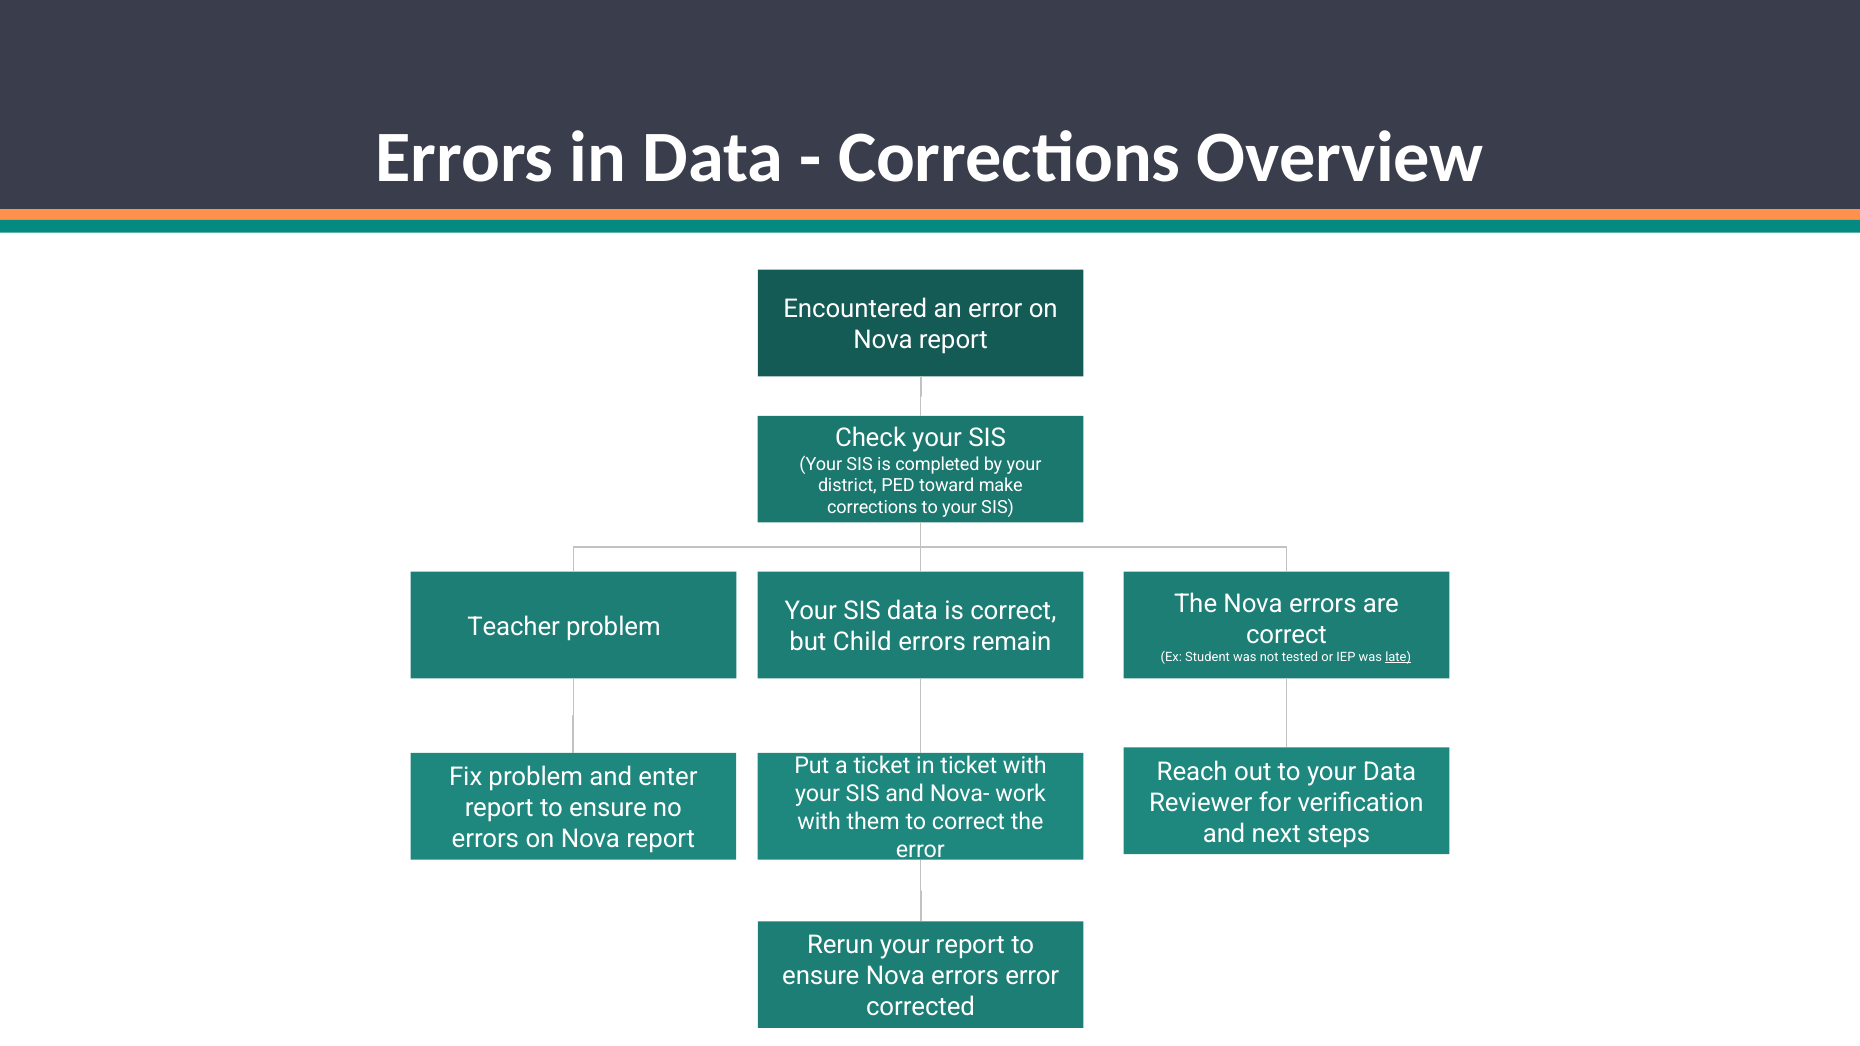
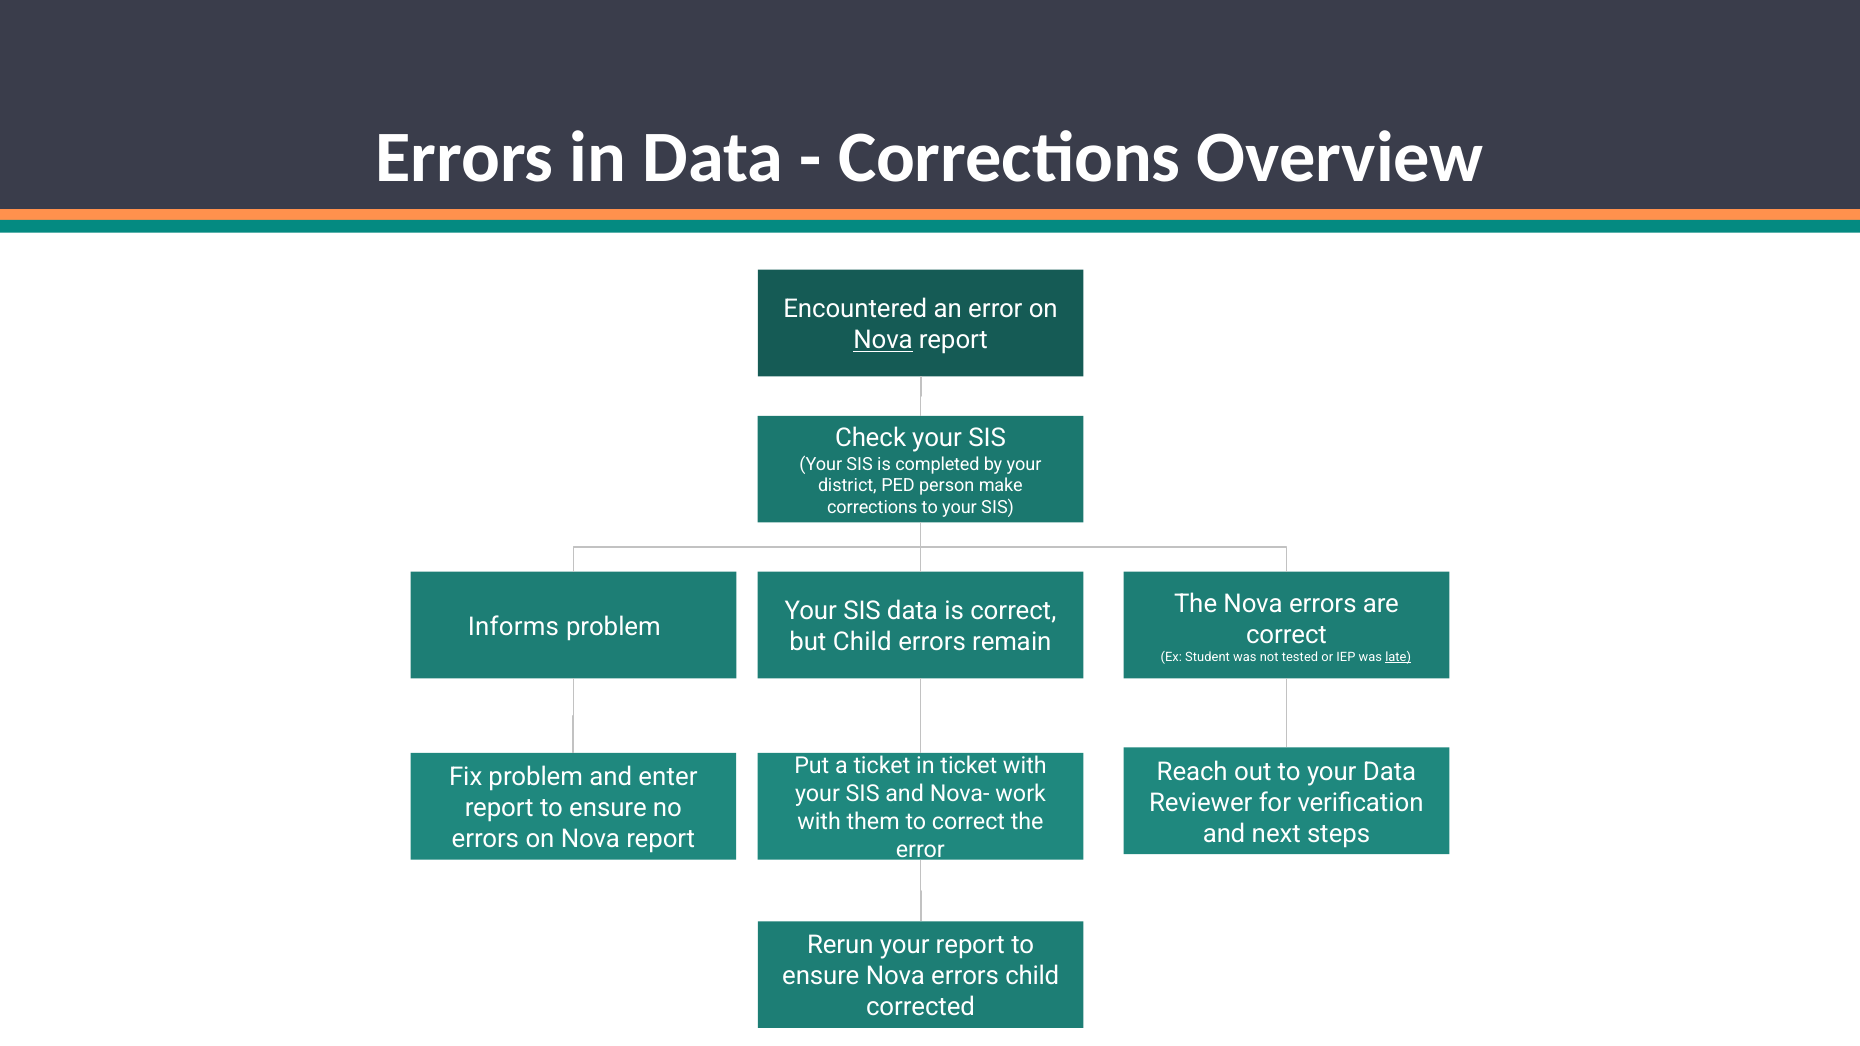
Nova underline: none -> present (883, 340)
toward: toward -> person (947, 486)
Teacher: Teacher -> Informs (513, 627)
errors error: error -> child (1032, 977)
